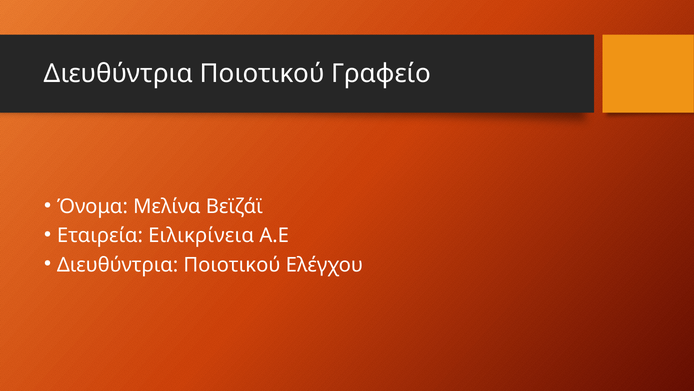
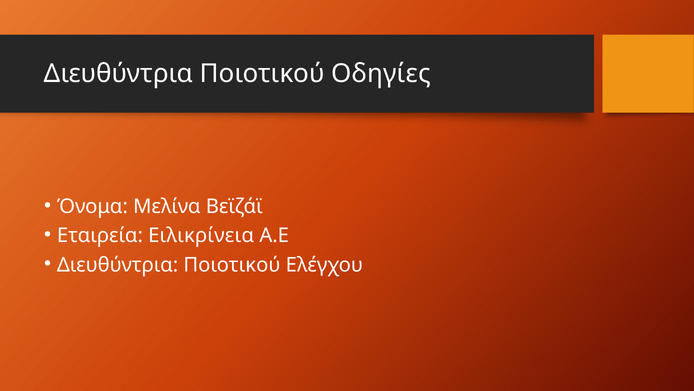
Γραφείο: Γραφείο -> Οδηγίες (381, 73)
